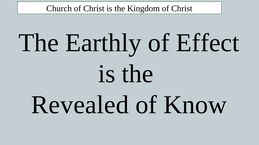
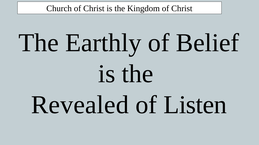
Effect: Effect -> Belief (208, 43)
Know: Know -> Listen (195, 105)
